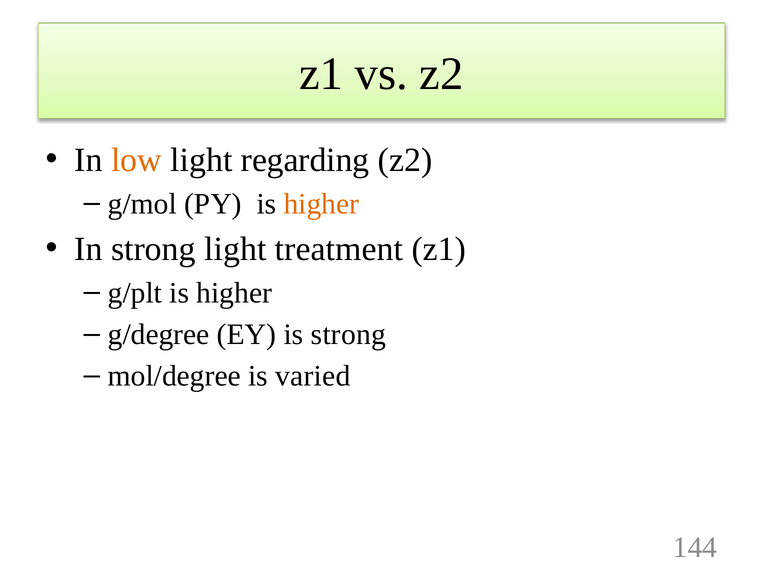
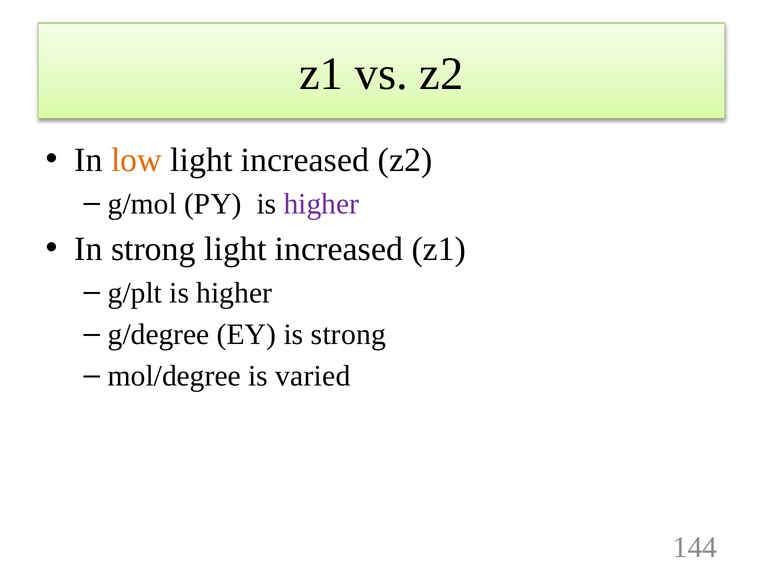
regarding: regarding -> increased (305, 160)
higher colour: orange -> purple (321, 204)
strong light treatment: treatment -> increased (339, 249)
